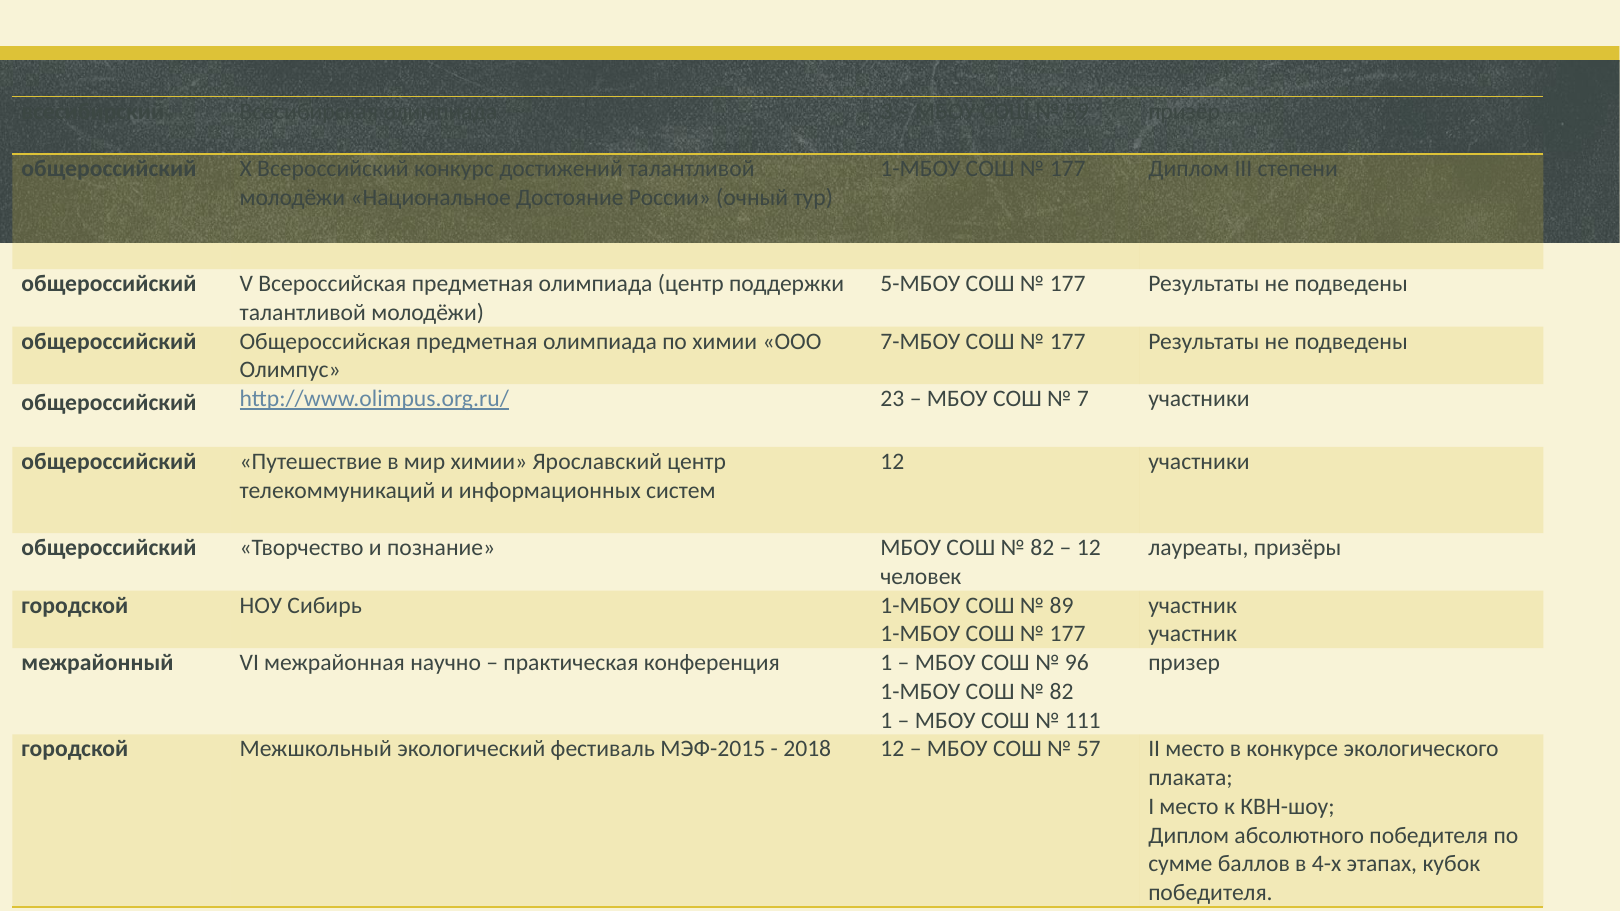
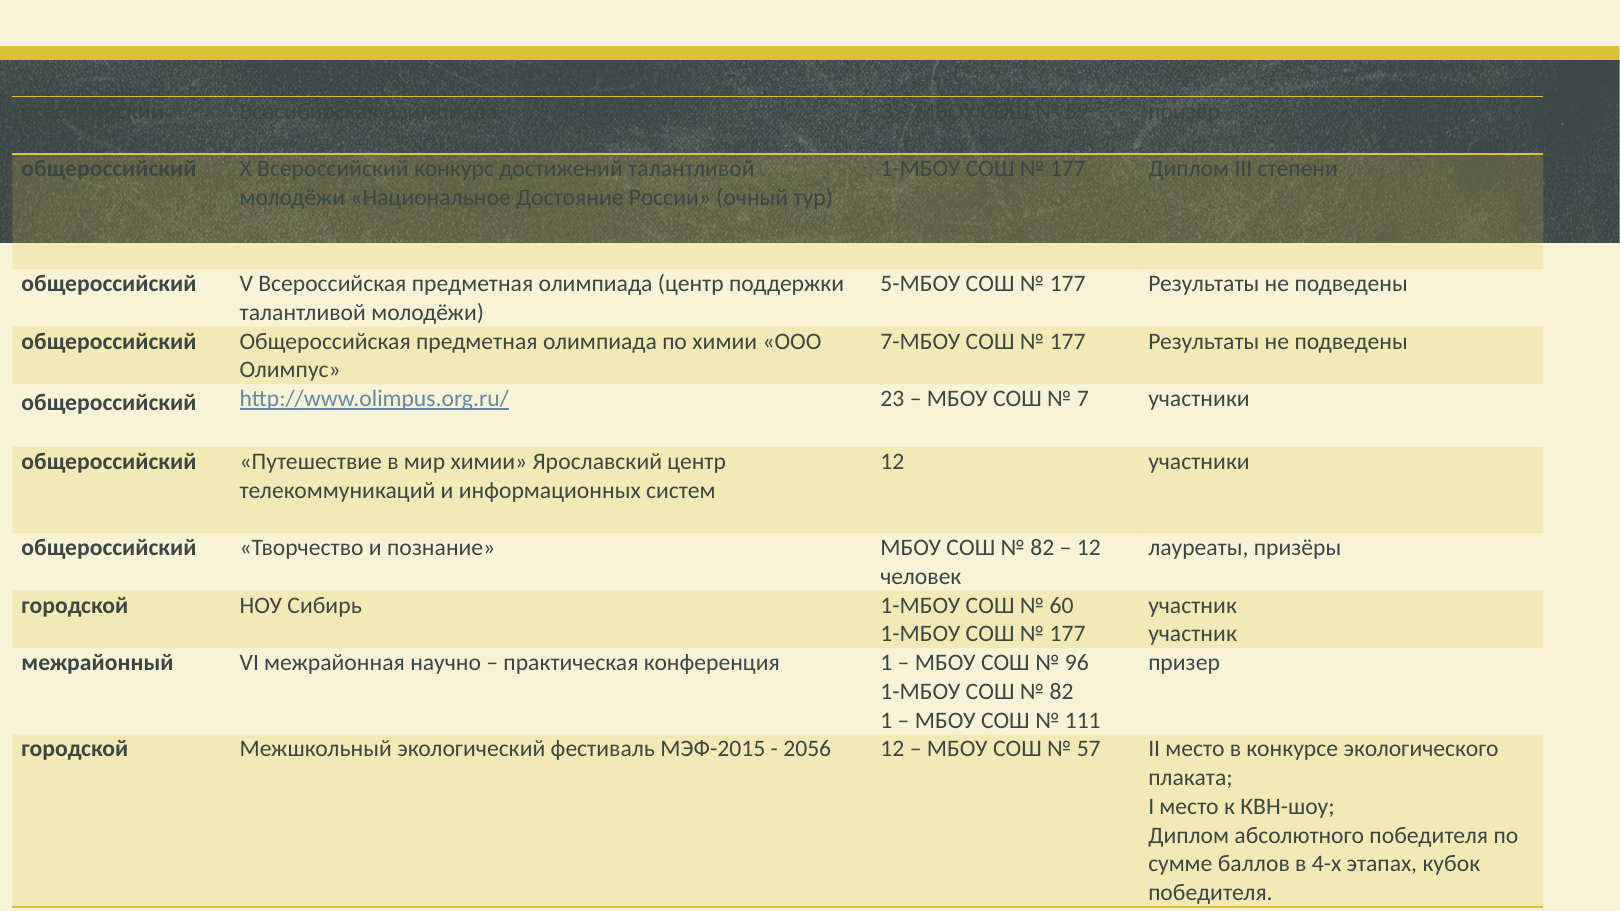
89: 89 -> 60 (1062, 605)
2018: 2018 -> 2056 (807, 749)
